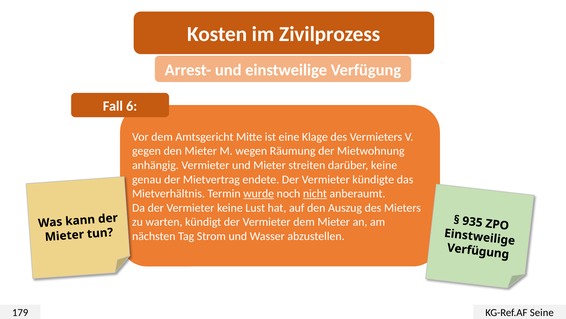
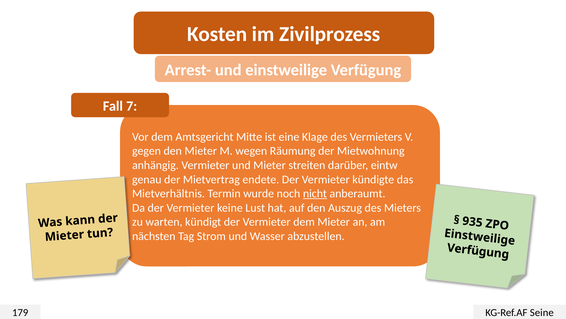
6: 6 -> 7 (132, 106)
darüber keine: keine -> eintw (384, 165)
wurde underline: present -> none (259, 193)
